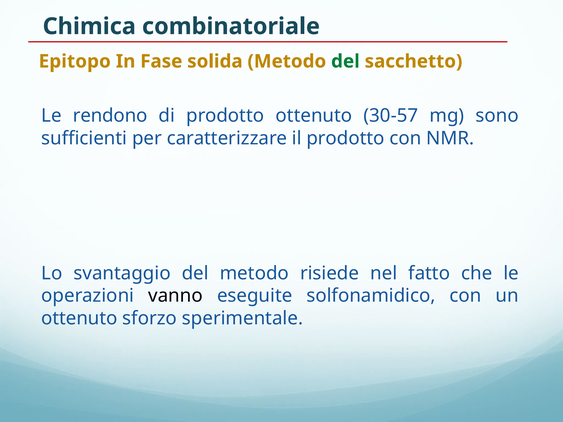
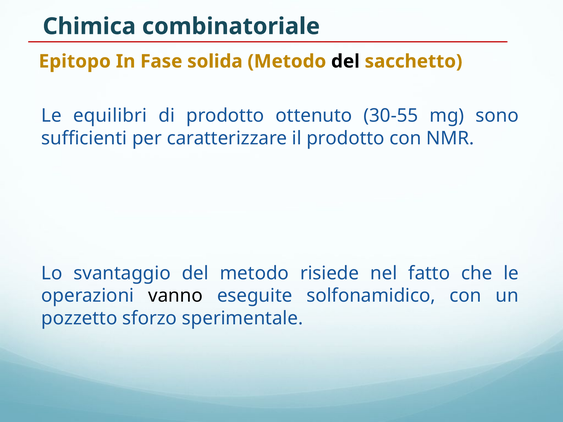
del colour: green -> black (345, 61)
rendono: rendono -> equilibri (110, 116)
30-57: 30-57 -> 30-55 (391, 116)
ottenuto: ottenuto -> pozzetto (79, 318)
